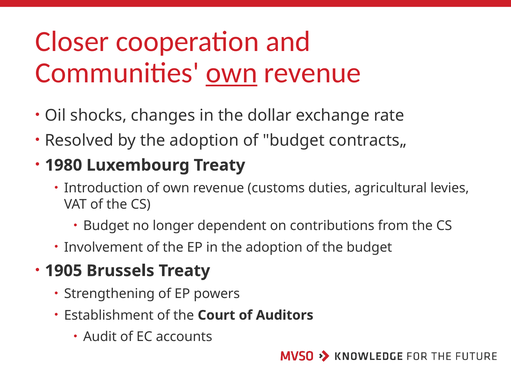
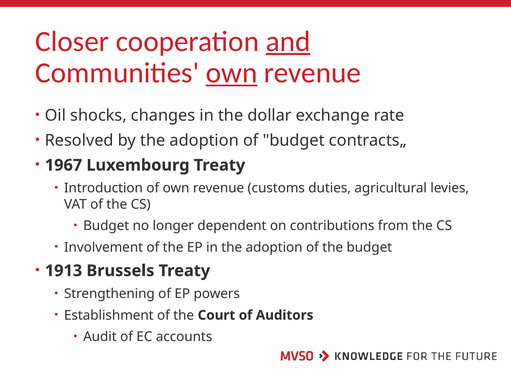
and underline: none -> present (288, 41)
1980: 1980 -> 1967 (64, 165)
1905: 1905 -> 1913 (64, 271)
